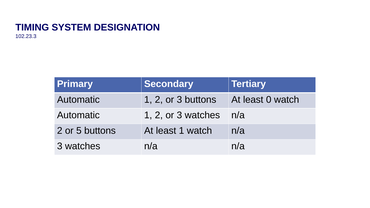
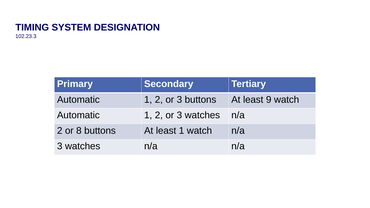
0: 0 -> 9 (269, 100)
5: 5 -> 8 (79, 131)
